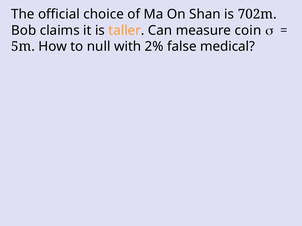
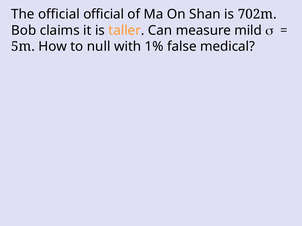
official choice: choice -> official (104, 14)
coin: coin -> mild (248, 30)
2%: 2% -> 1% (154, 47)
